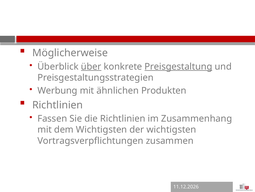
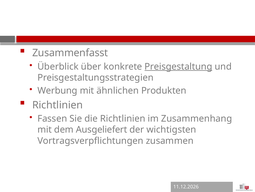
Möglicherweise: Möglicherweise -> Zusammenfasst (70, 53)
über underline: present -> none (91, 66)
dem Wichtigsten: Wichtigsten -> Ausgeliefert (102, 129)
